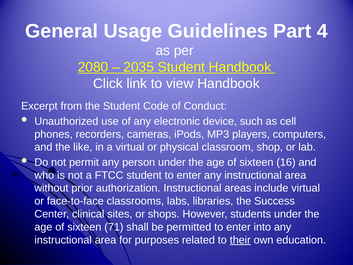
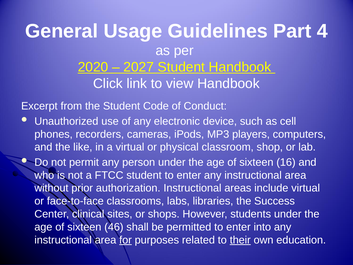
2080: 2080 -> 2020 (93, 67)
2035: 2035 -> 2027 (139, 67)
71: 71 -> 46 (114, 227)
for underline: none -> present (126, 240)
